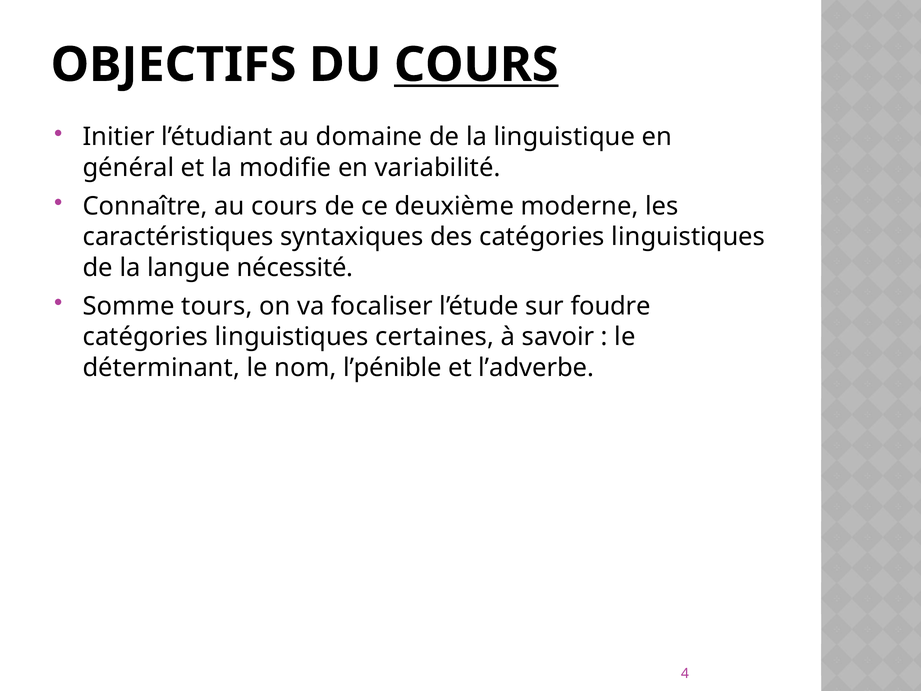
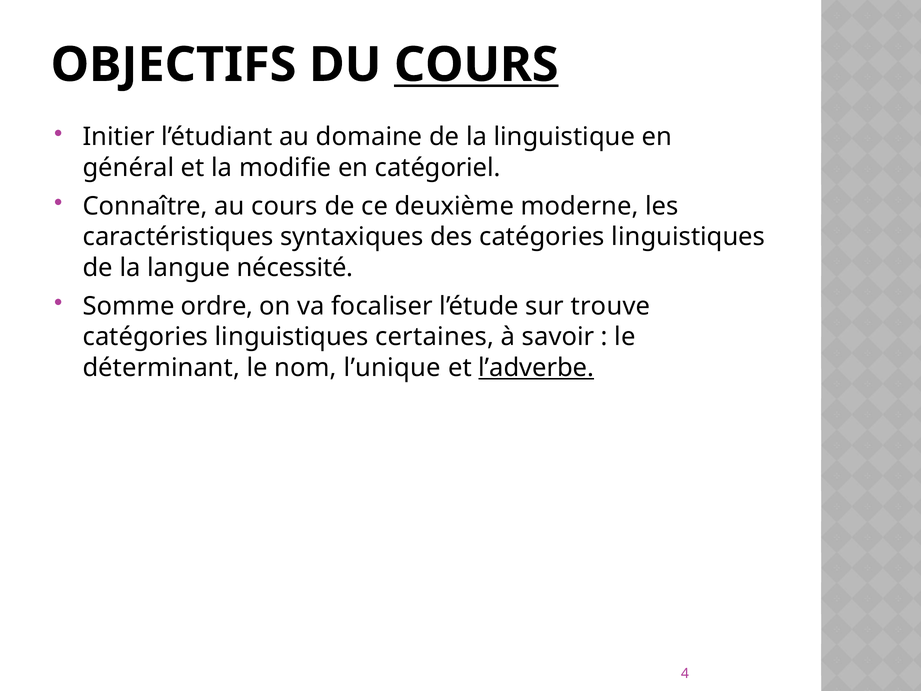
variabilité: variabilité -> catégoriel (438, 168)
tours: tours -> ordre (217, 306)
foudre: foudre -> trouve (611, 306)
l’pénible: l’pénible -> l’unique (392, 367)
l’adverbe underline: none -> present (536, 367)
